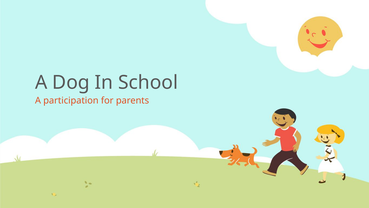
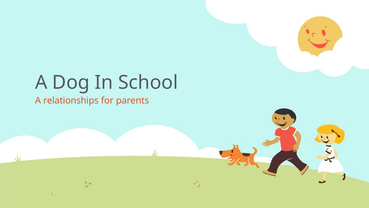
participation: participation -> relationships (71, 100)
